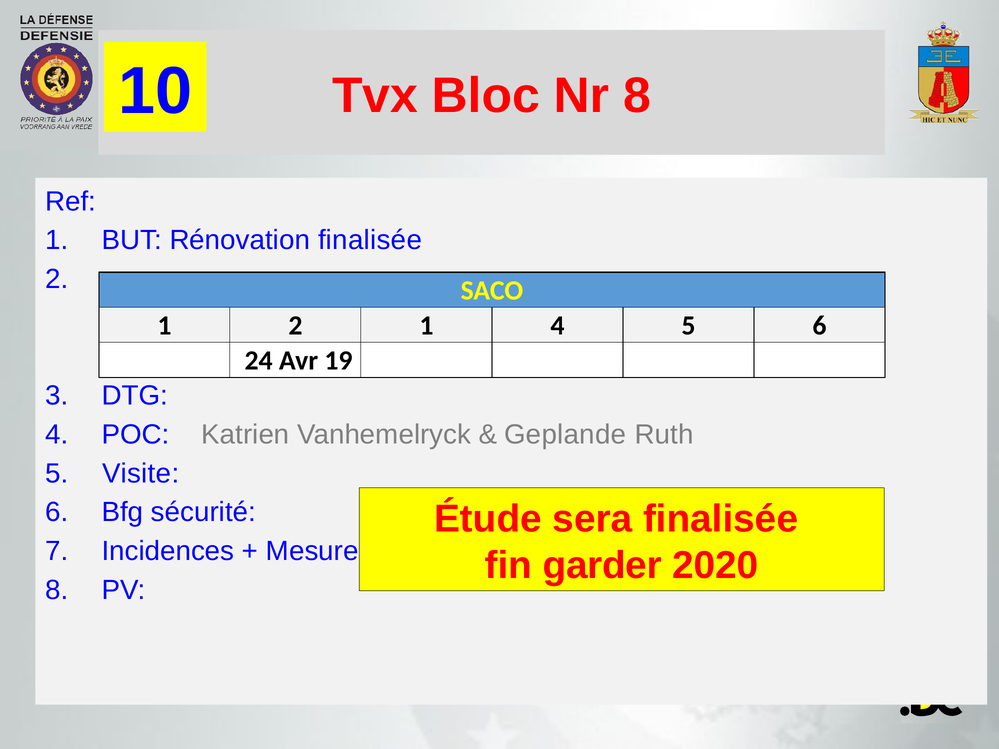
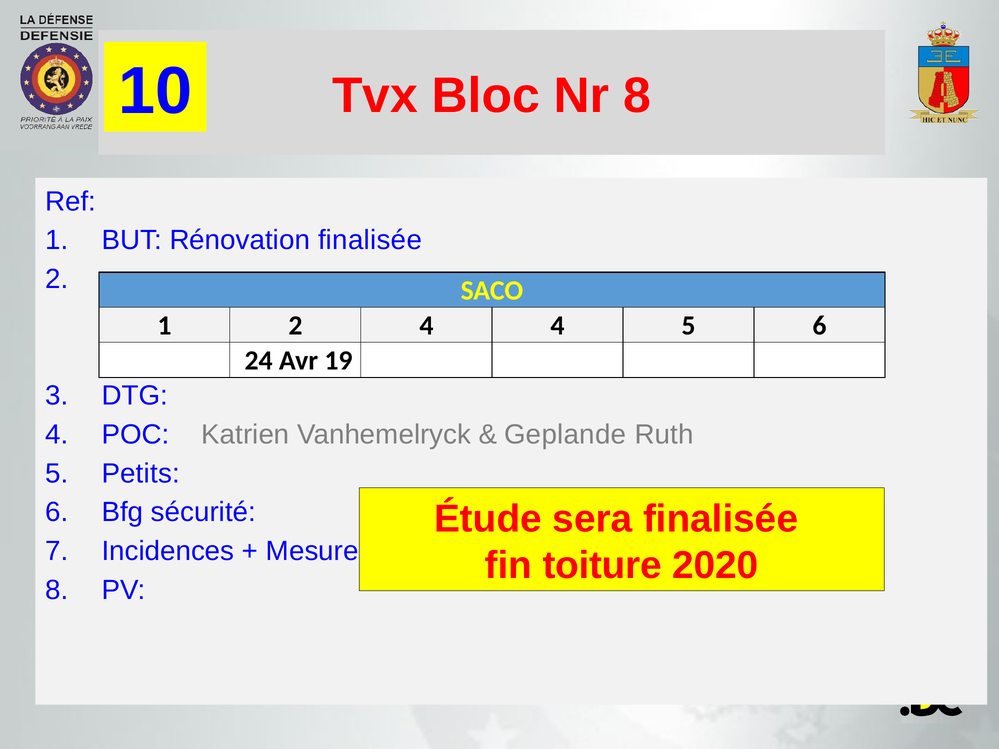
2 1: 1 -> 4 (426, 326)
Visite: Visite -> Petits (141, 474)
garder: garder -> toiture (602, 566)
